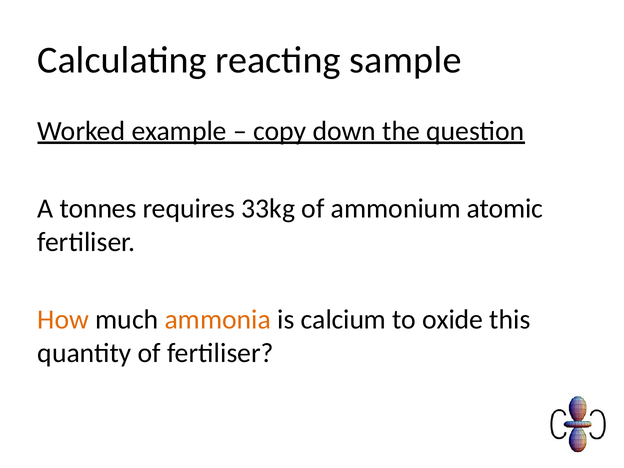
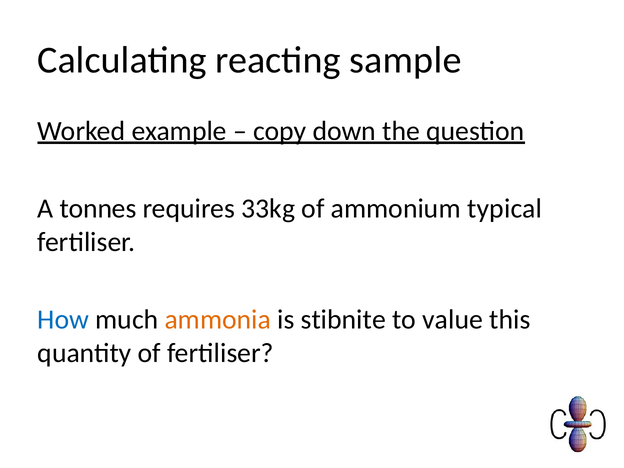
atomic: atomic -> typical (505, 209)
How colour: orange -> blue (63, 320)
calcium: calcium -> stibnite (343, 320)
oxide: oxide -> value (453, 320)
